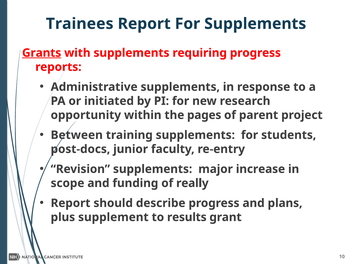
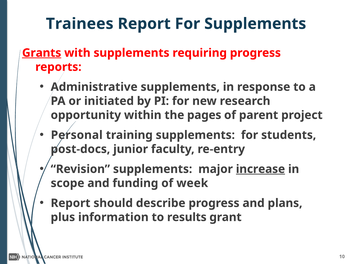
Between: Between -> Personal (77, 135)
increase underline: none -> present (260, 169)
really: really -> week (192, 183)
supplement: supplement -> information (113, 217)
